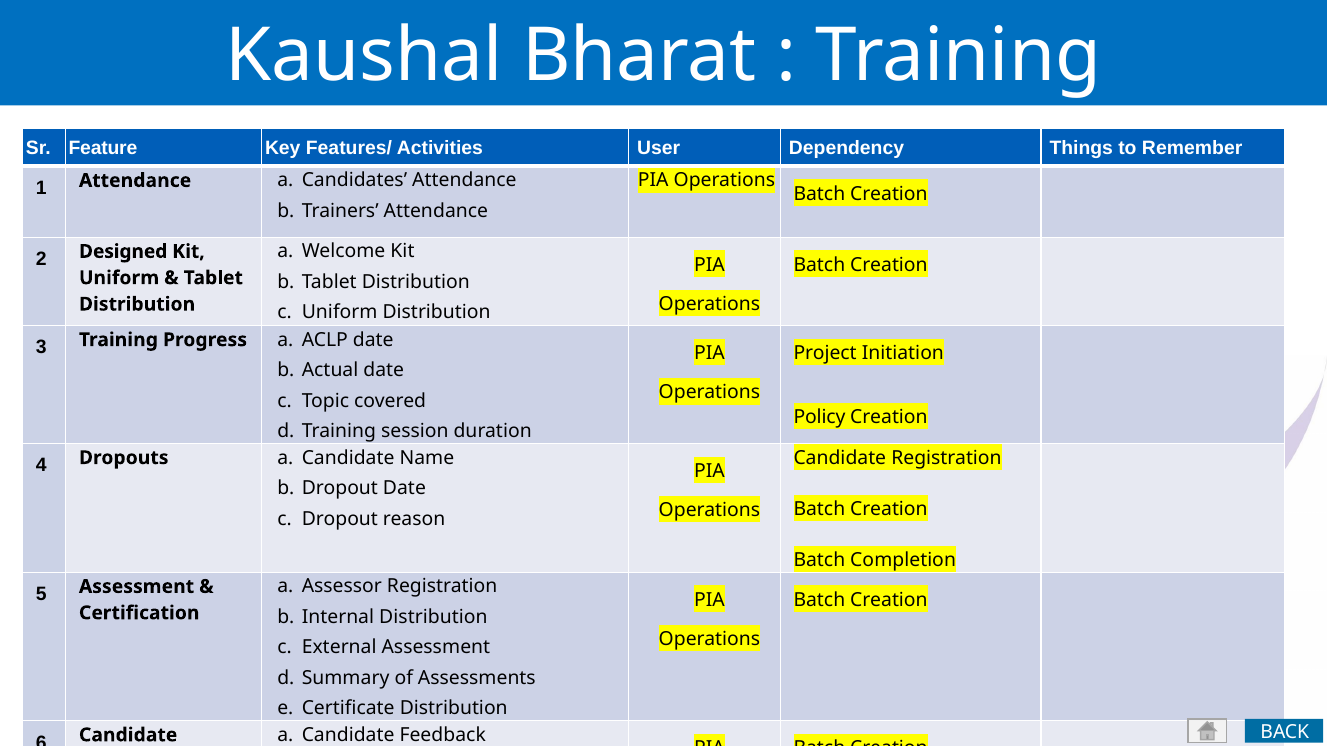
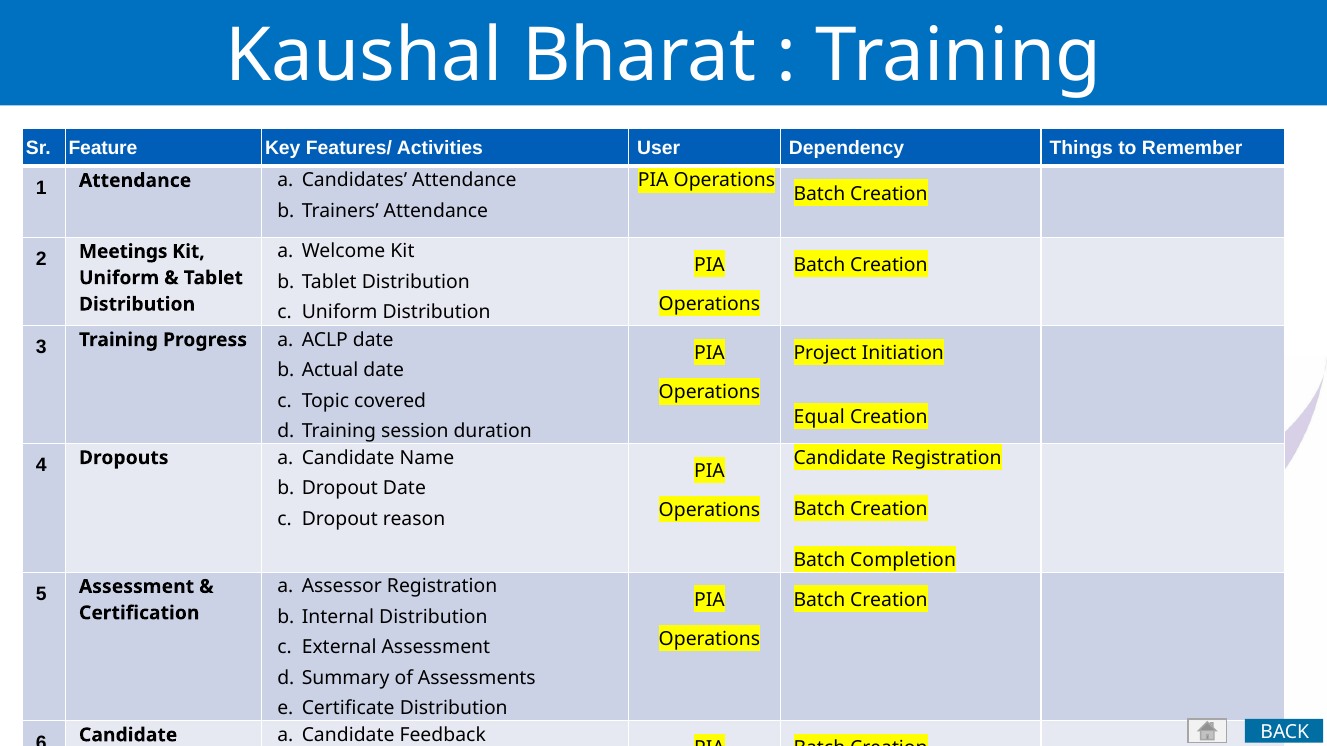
Designed: Designed -> Meetings (123, 252)
Policy: Policy -> Equal (819, 418)
